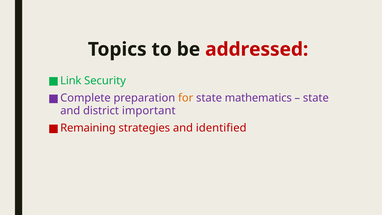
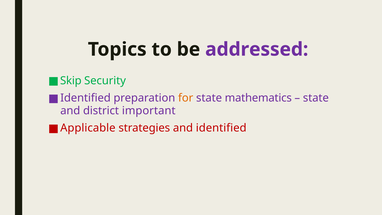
addressed colour: red -> purple (257, 49)
Link: Link -> Skip (71, 81)
Complete: Complete -> Identified (85, 98)
Remaining: Remaining -> Applicable (88, 128)
